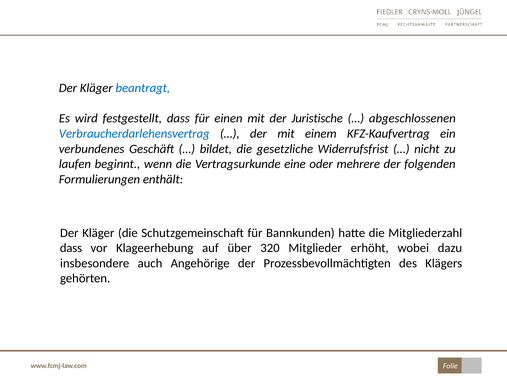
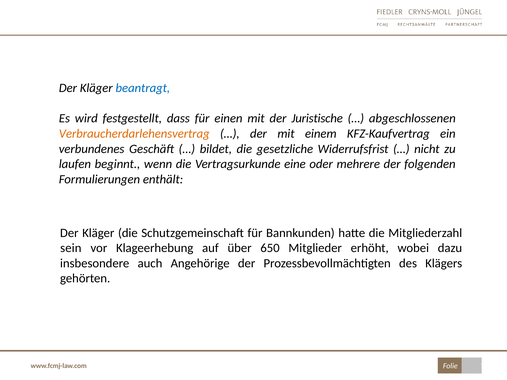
Verbraucherdarlehensvertrag colour: blue -> orange (134, 134)
dass: dass -> sein (71, 248)
320: 320 -> 650 (270, 248)
